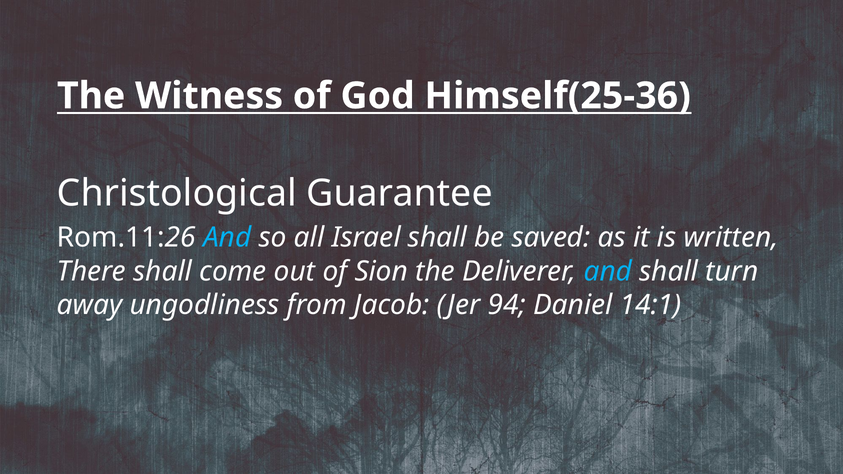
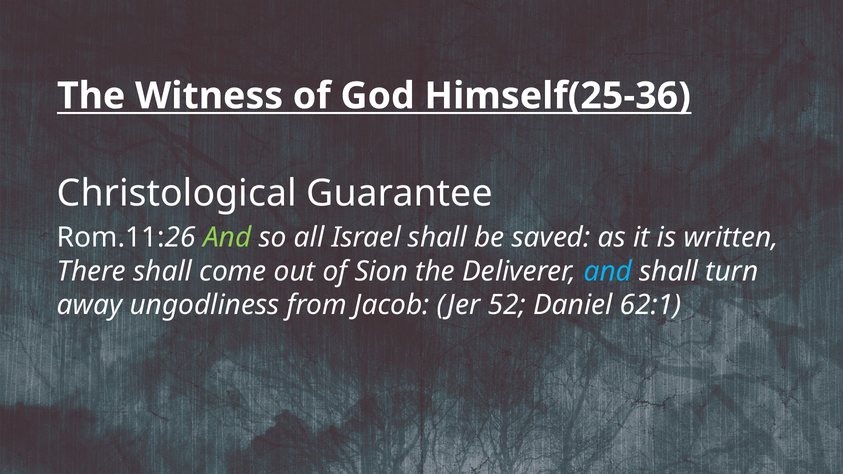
And colour: light blue -> light green (227, 238)
94: 94 -> 52 (507, 305)
14:1: 14:1 -> 62:1 (651, 305)
